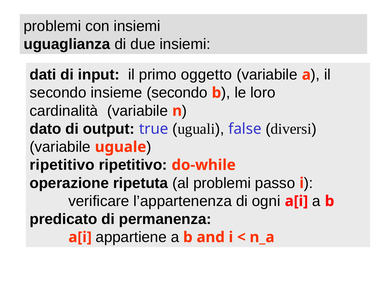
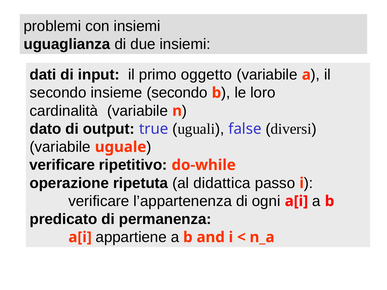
ripetitivo: ripetitivo -> verificare (62, 165)
al problemi: problemi -> didattica (222, 183)
